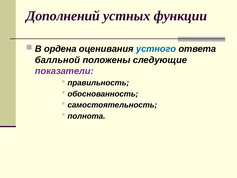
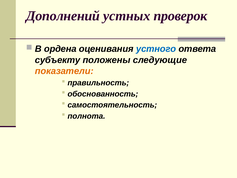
функции: функции -> проверок (180, 16)
балльной: балльной -> субъекту (58, 60)
показатели colour: purple -> orange (64, 71)
